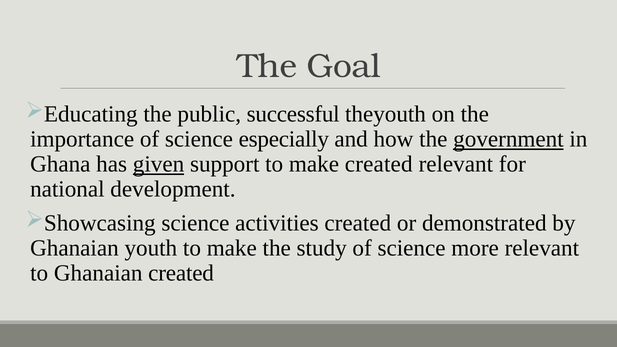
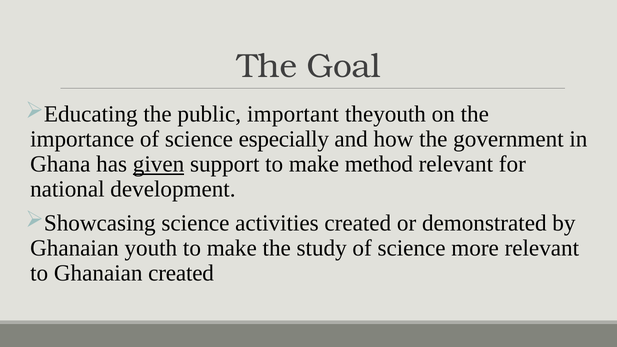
successful: successful -> important (293, 114)
government underline: present -> none (508, 139)
make created: created -> method (379, 164)
